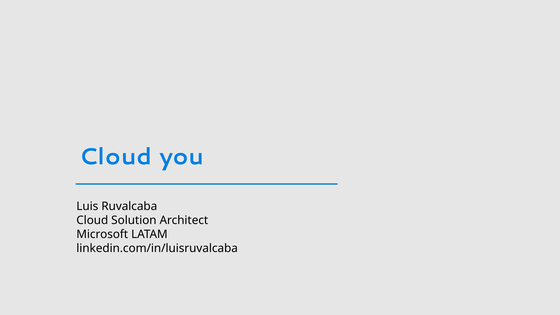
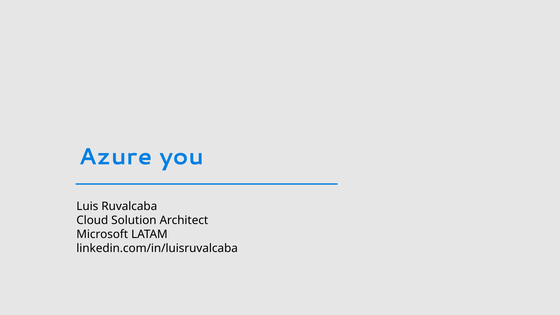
Cloud: Cloud -> Azure (116, 157)
